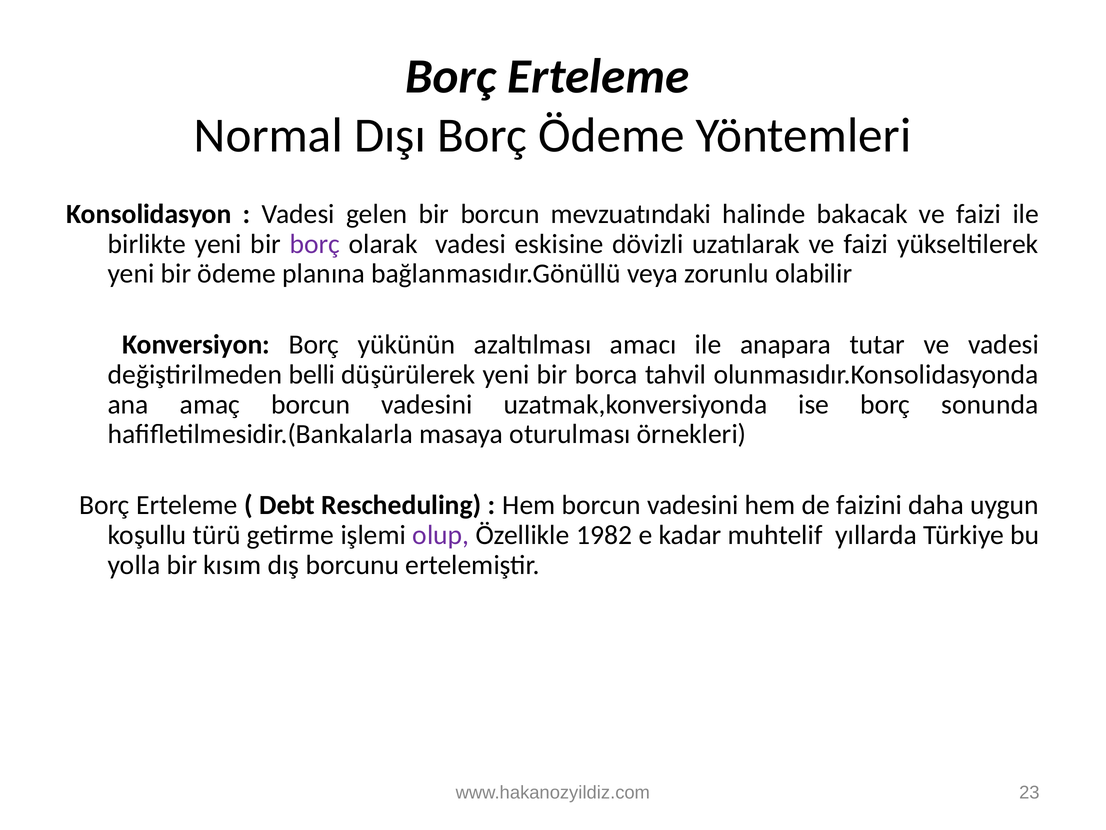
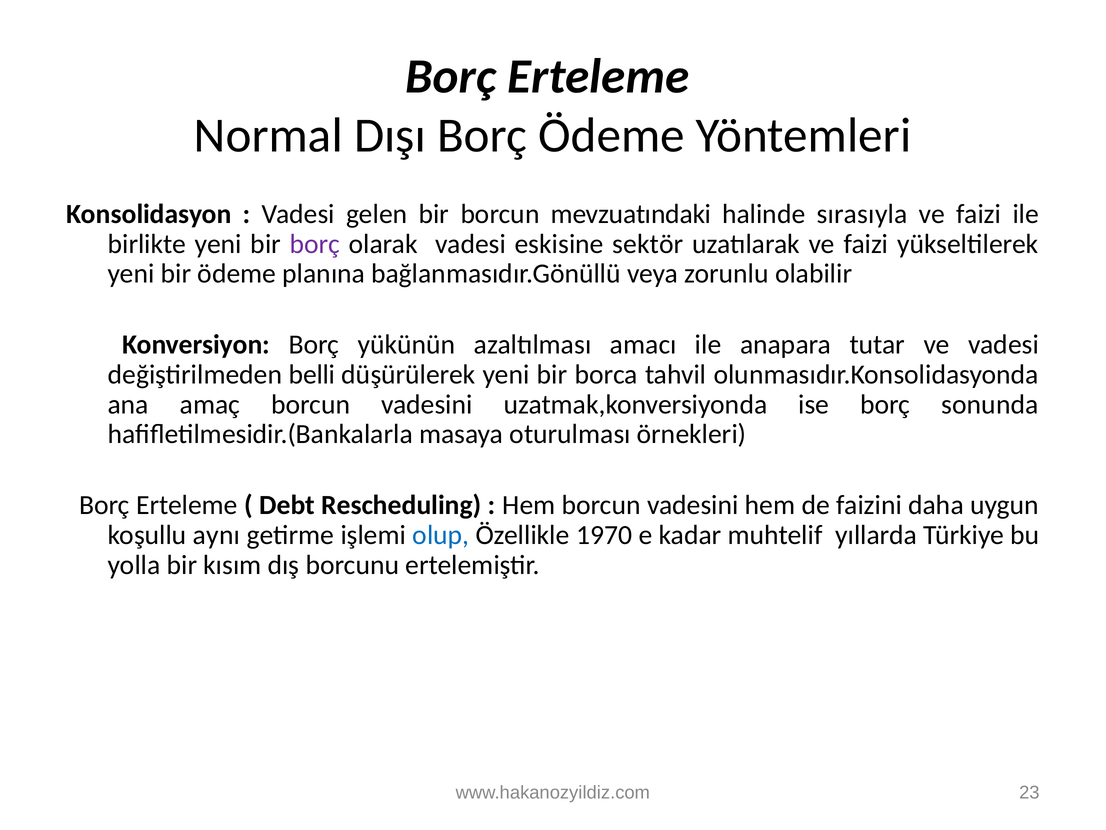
bakacak: bakacak -> sırasıyla (862, 214)
dövizli: dövizli -> sektör (648, 244)
türü: türü -> aynı (217, 535)
olup colour: purple -> blue (441, 535)
1982: 1982 -> 1970 (604, 535)
